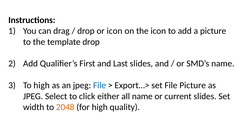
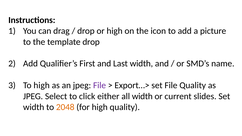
or icon: icon -> high (115, 31)
Last slides: slides -> width (141, 64)
File colour: blue -> purple (100, 85)
File Picture: Picture -> Quality (193, 85)
all name: name -> width (142, 96)
